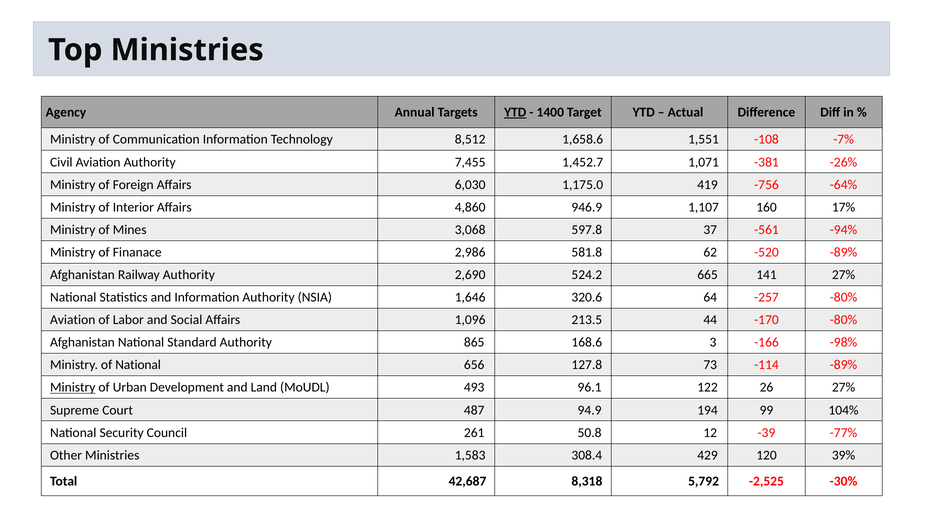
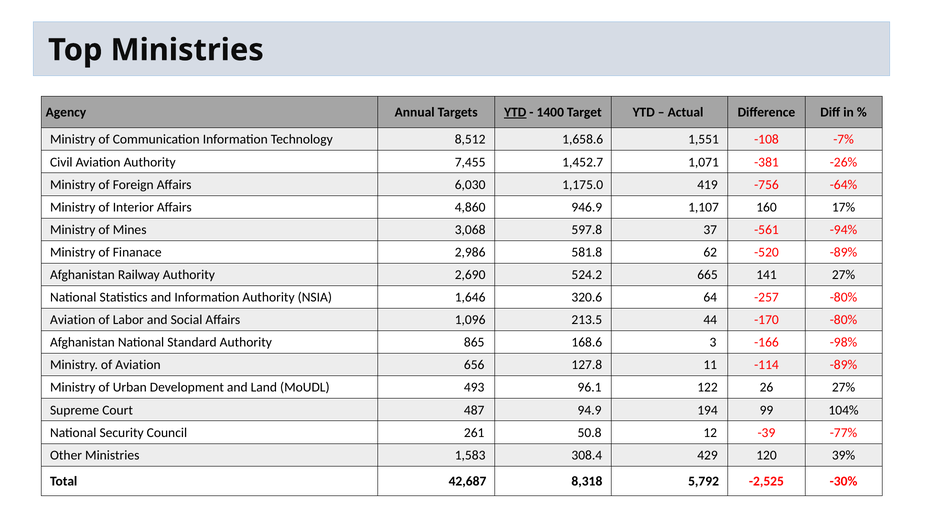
of National: National -> Aviation (138, 365)
73: 73 -> 11 (710, 365)
Ministry underline: present -> none (73, 388)
